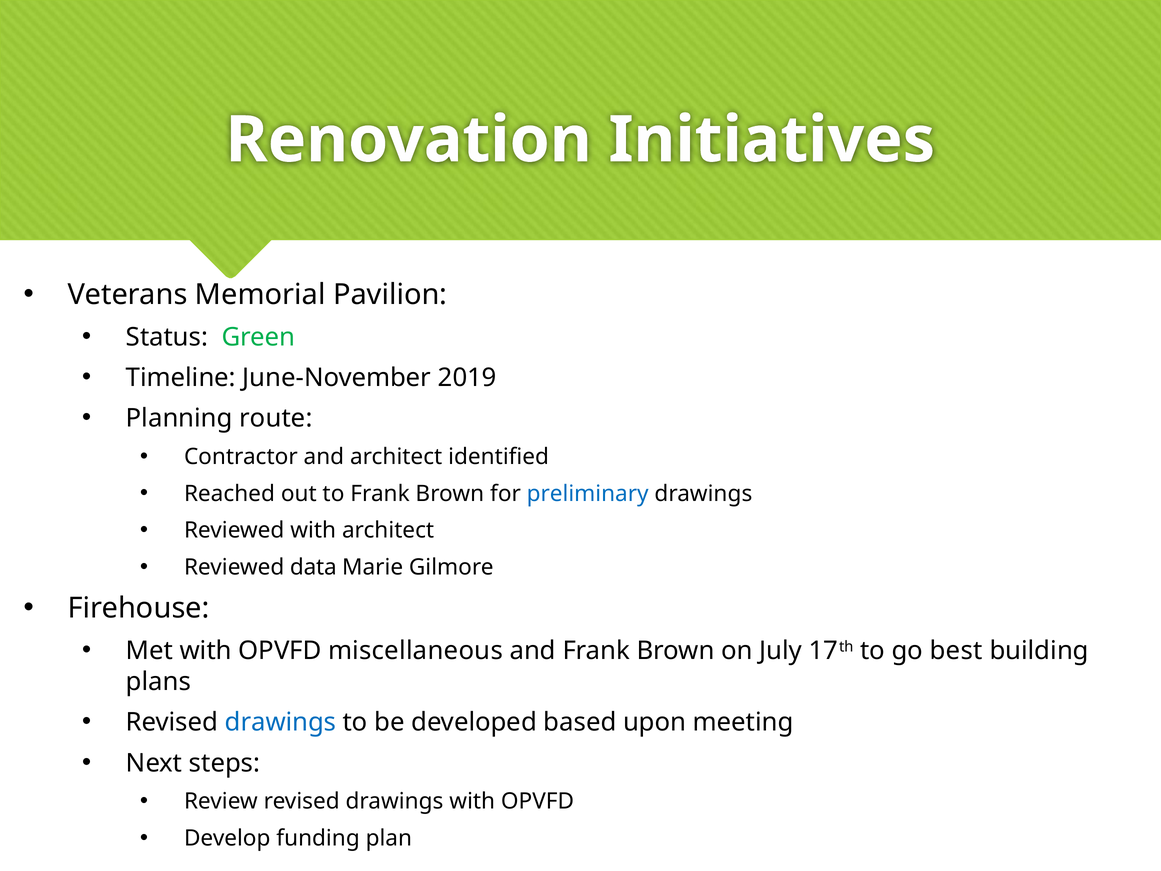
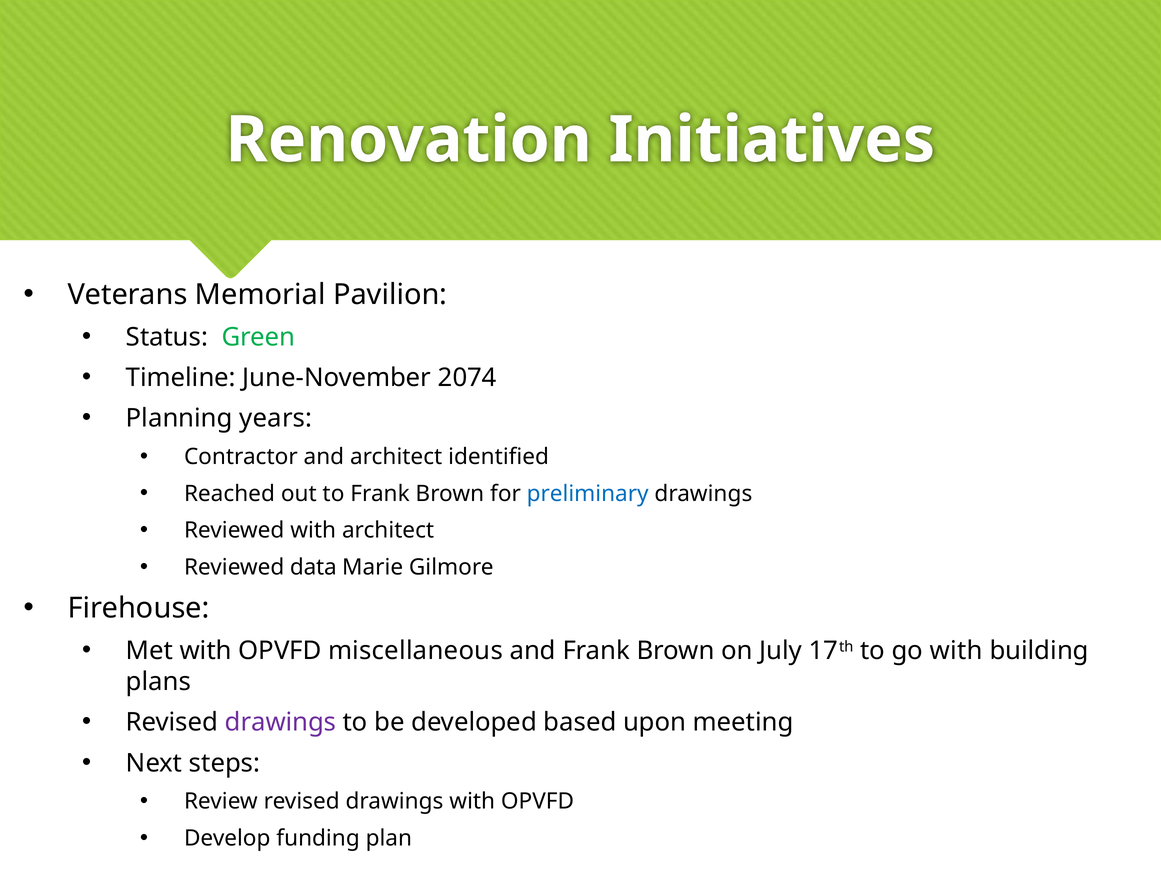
2019: 2019 -> 2074 (467, 378)
route: route -> years (276, 418)
go best: best -> with (956, 651)
drawings colour: blue -> purple (281, 722)
